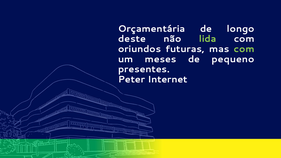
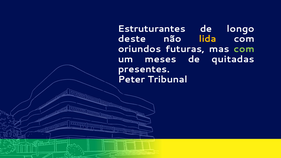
Orçamentária: Orçamentária -> Estruturantes (152, 29)
lida colour: light green -> yellow (208, 39)
pequeno: pequeno -> quitadas (233, 59)
Internet: Internet -> Tribunal (168, 79)
